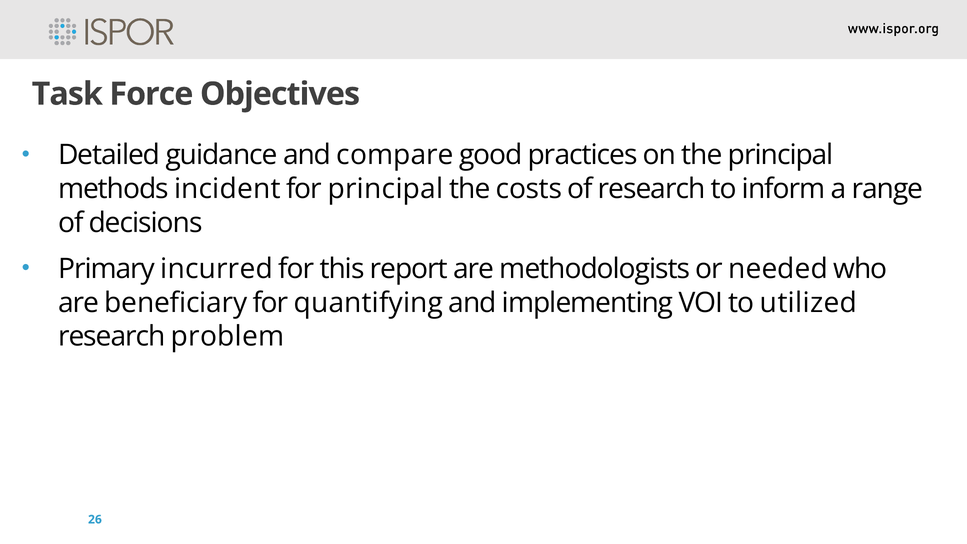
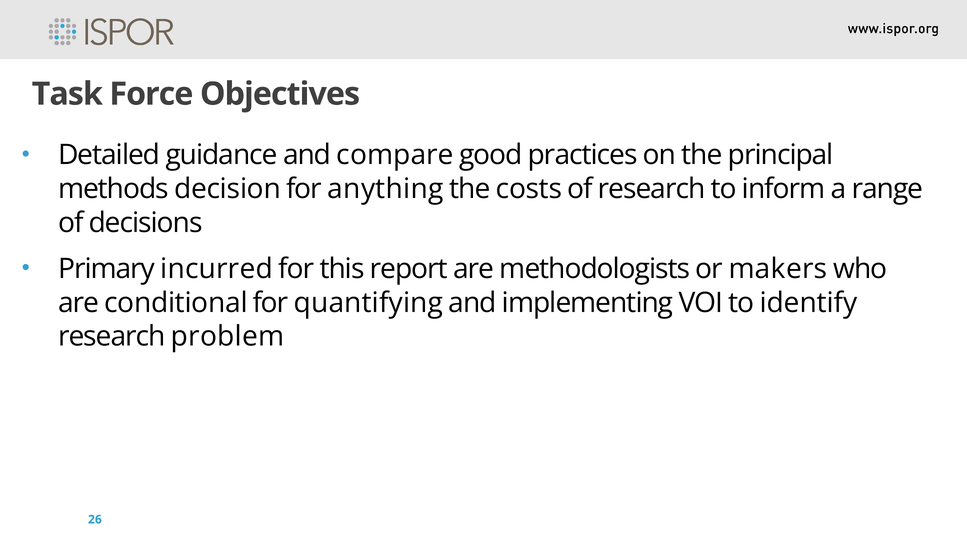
incident: incident -> decision (228, 189)
for principal: principal -> anything (386, 189)
needed: needed -> makers (778, 269)
beneficiary: beneficiary -> conditional (176, 303)
utilized: utilized -> identify (809, 303)
